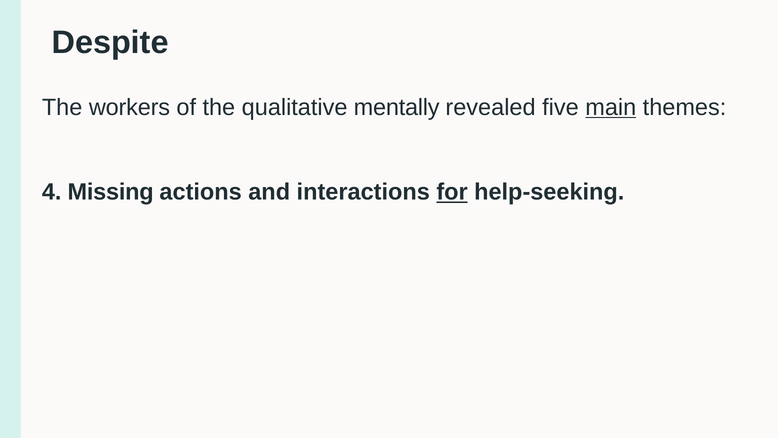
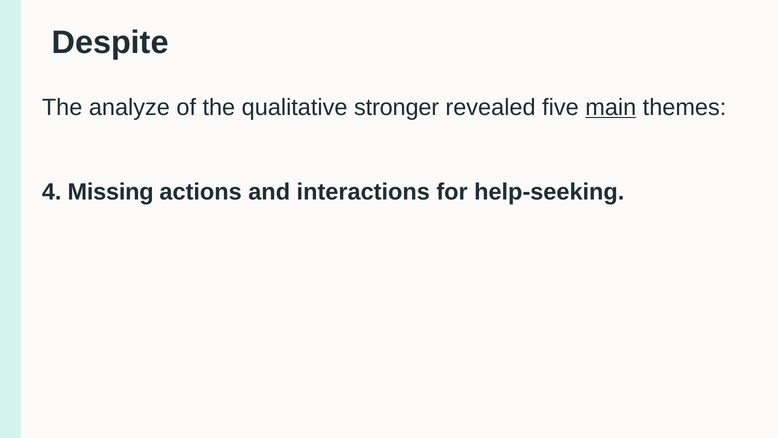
workers: workers -> analyze (129, 107)
mentally: mentally -> stronger (397, 107)
for underline: present -> none (452, 192)
